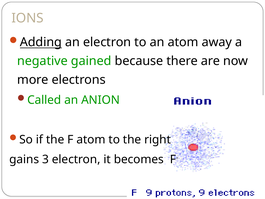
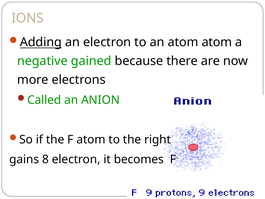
atom away: away -> atom (217, 42)
3: 3 -> 8 (46, 159)
